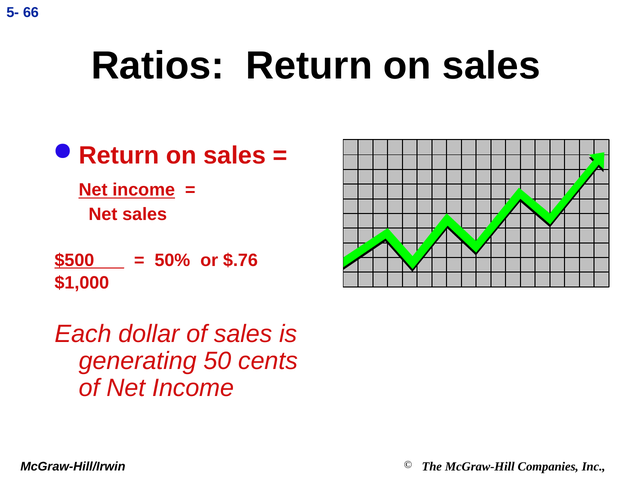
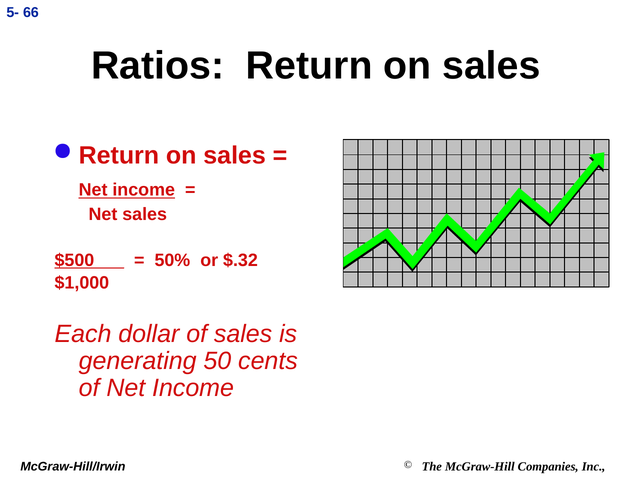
$.76: $.76 -> $.32 (240, 260)
